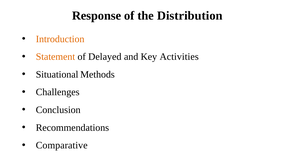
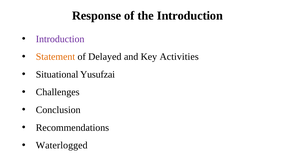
the Distribution: Distribution -> Introduction (190, 16)
Introduction colour: orange -> purple (60, 39)
Methods: Methods -> Yusufzai (98, 74)
Comparative: Comparative -> Waterlogged (62, 145)
